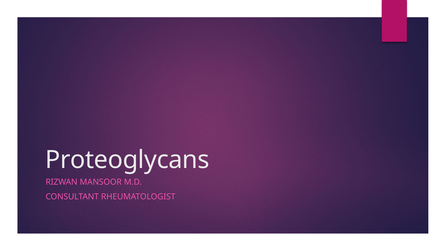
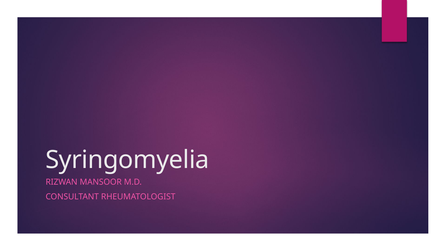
Proteoglycans: Proteoglycans -> Syringomyelia (127, 160)
